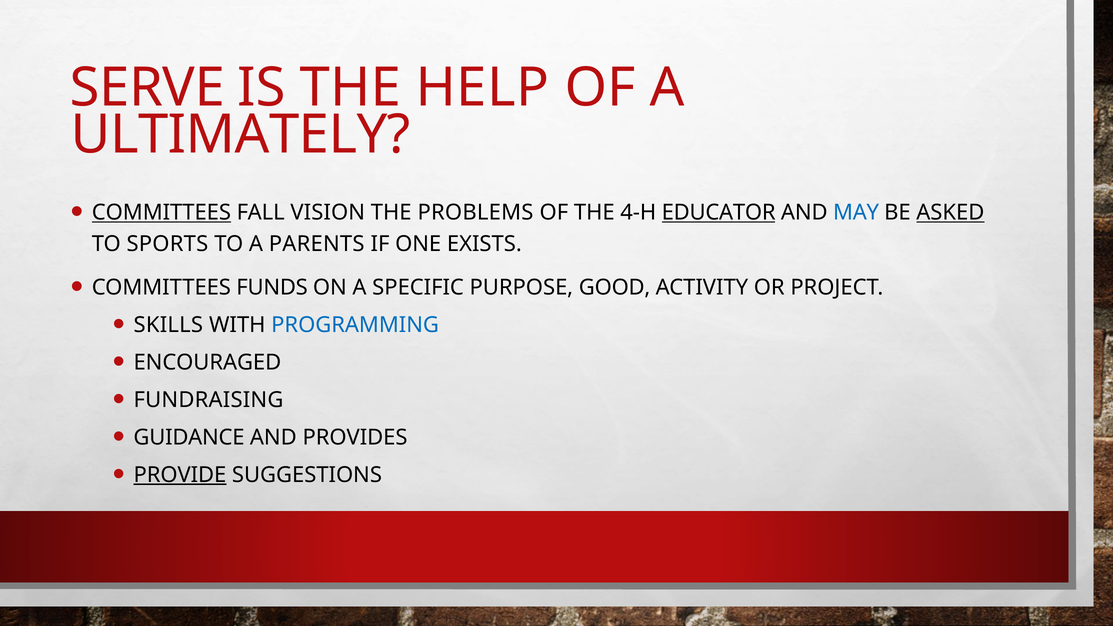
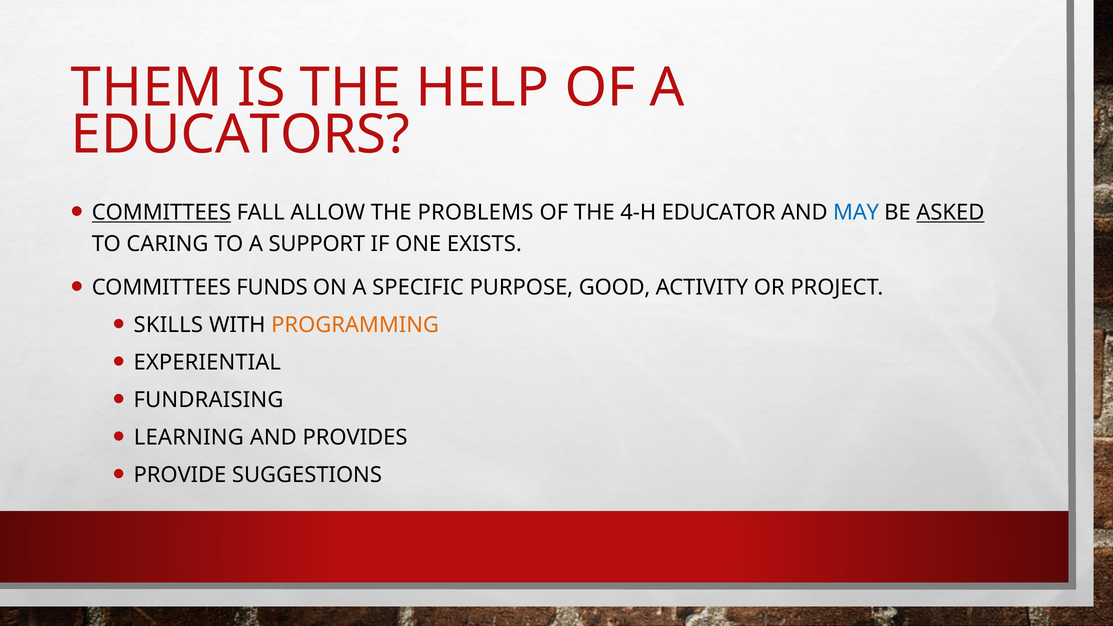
SERVE: SERVE -> THEM (147, 88)
ULTIMATELY: ULTIMATELY -> EDUCATORS (240, 135)
VISION: VISION -> ALLOW (328, 213)
EDUCATOR underline: present -> none (719, 213)
SPORTS: SPORTS -> CARING (167, 244)
PARENTS: PARENTS -> SUPPORT (317, 244)
PROGRAMMING colour: blue -> orange (355, 325)
ENCOURAGED: ENCOURAGED -> EXPERIENTIAL (207, 362)
GUIDANCE: GUIDANCE -> LEARNING (189, 437)
PROVIDE underline: present -> none (180, 475)
